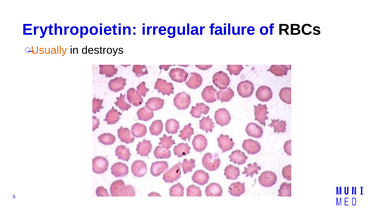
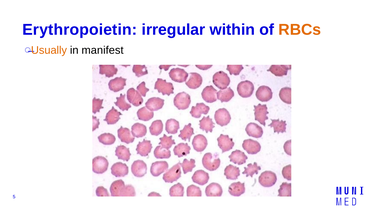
failure: failure -> within (232, 30)
RBCs colour: black -> orange (300, 30)
destroys: destroys -> manifest (103, 50)
